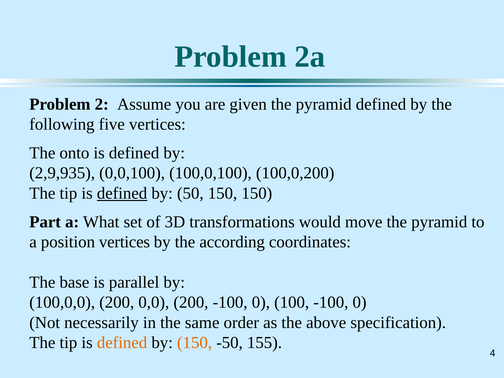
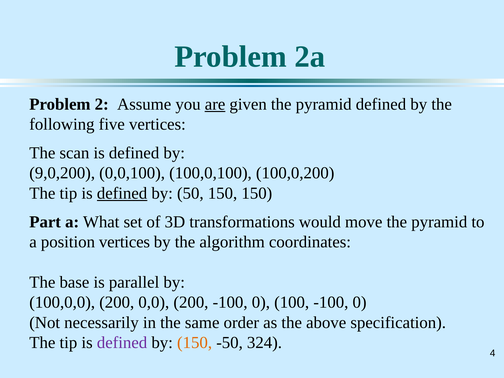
are underline: none -> present (215, 104)
onto: onto -> scan (74, 153)
2,9,935: 2,9,935 -> 9,0,200 (62, 173)
according: according -> algorithm (232, 242)
defined colour: orange -> purple (122, 343)
155: 155 -> 324 (265, 343)
